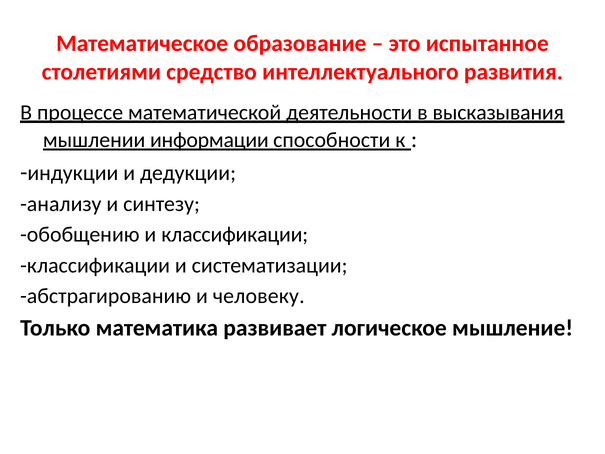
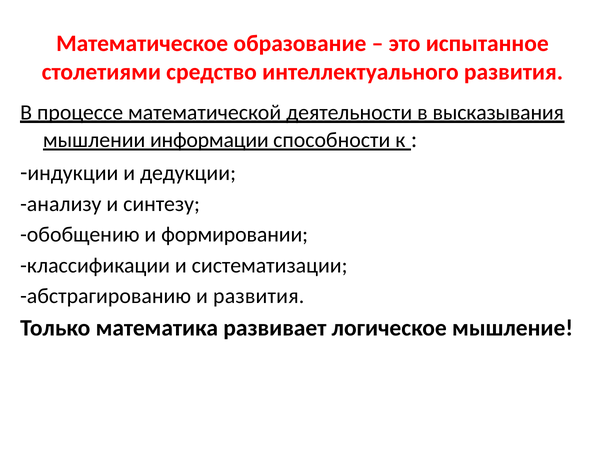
и классификации: классификации -> формировании (235, 235)
и человеку: человеку -> развития (259, 296)
